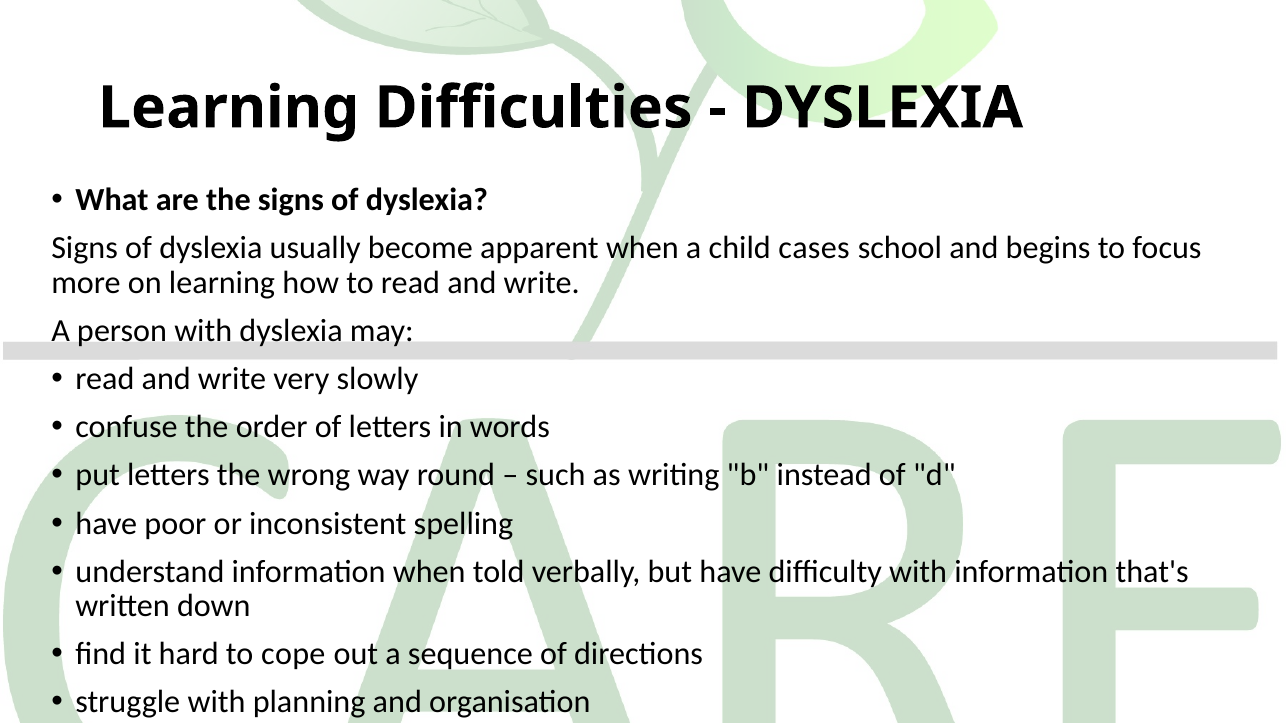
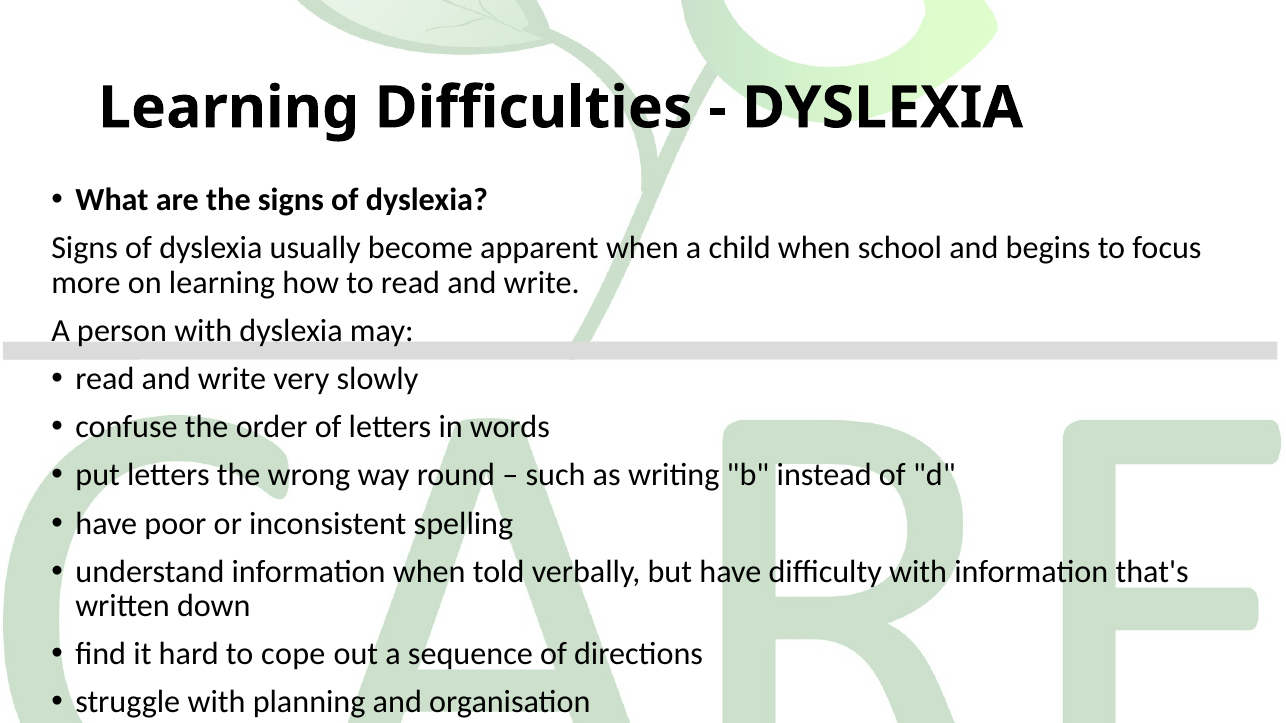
child cases: cases -> when (814, 248)
